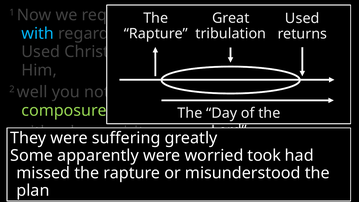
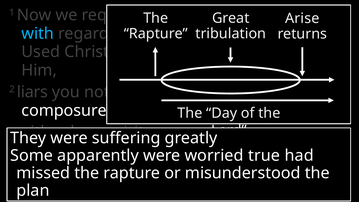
Used: Used -> Arise (302, 18)
well: well -> liars (32, 92)
composure colour: light green -> white (64, 110)
took: took -> true (264, 156)
